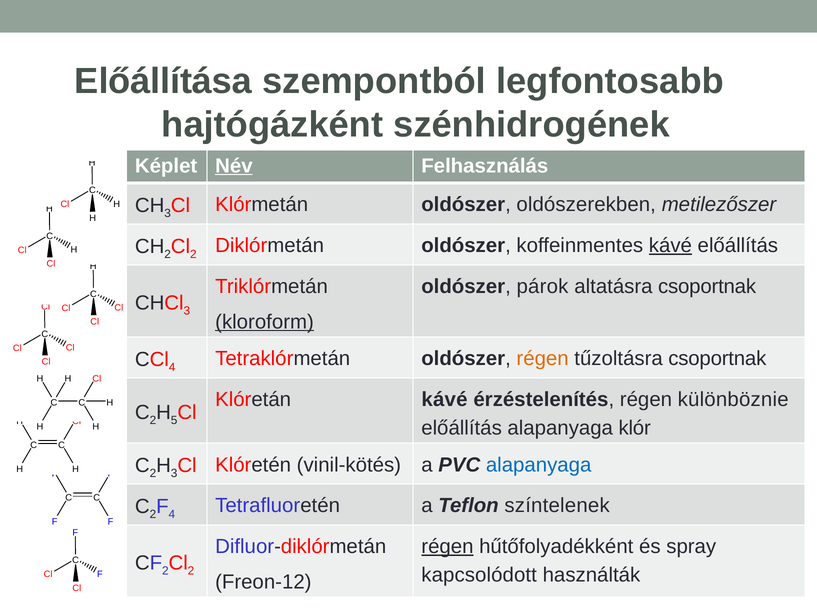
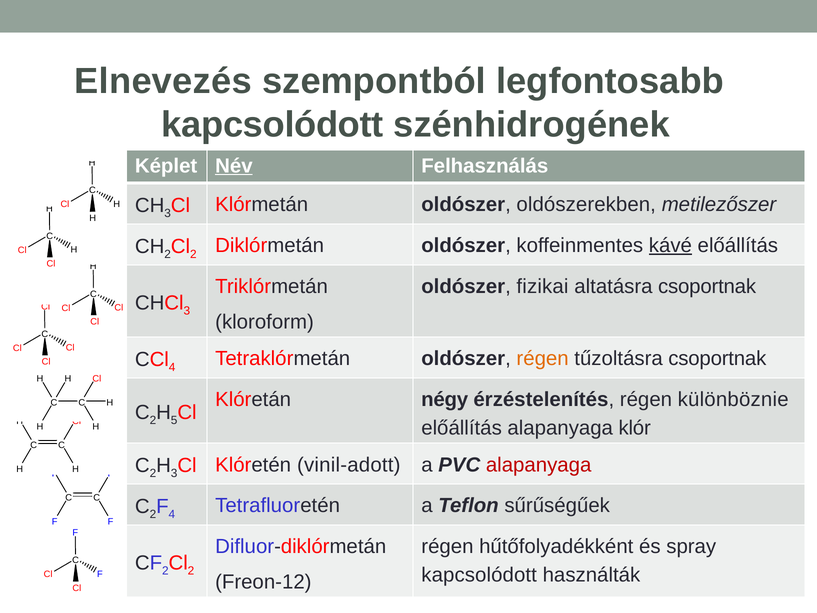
Előállítása: Előállítása -> Elnevezés (163, 81)
hajtógázként: hajtógázként -> kapcsolódott (273, 125)
párok: párok -> fizikai (543, 286)
kloroform underline: present -> none (265, 322)
Klóretán kávé: kávé -> négy (445, 399)
vinil-kötés: vinil-kötés -> vinil-adott (349, 465)
alapanyaga colour: blue -> red (539, 465)
színtelenek: színtelenek -> sűrűségűek (557, 505)
régen underline: present -> none (447, 546)
